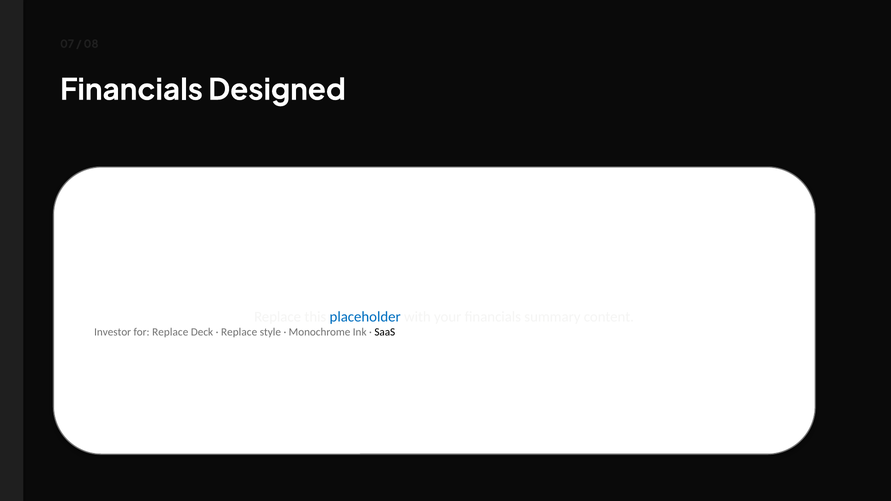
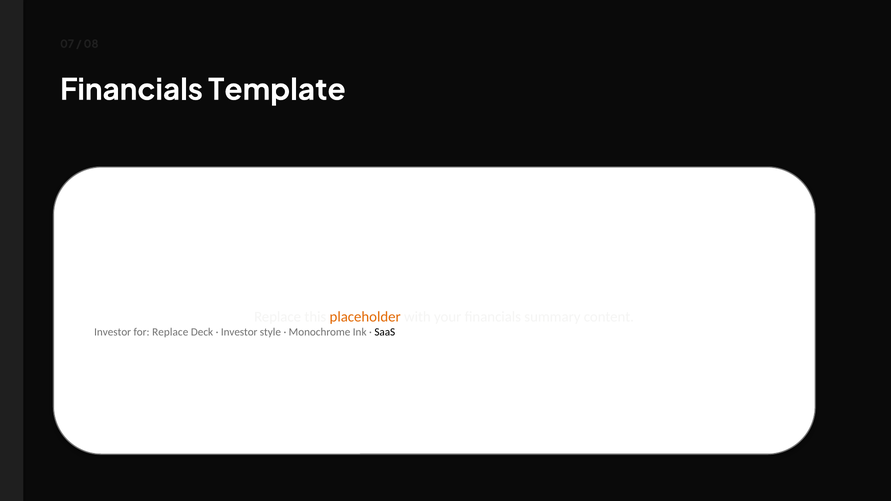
Designed: Designed -> Template (277, 90)
placeholder colour: blue -> orange (365, 317)
Replace: Replace -> Investor (239, 332)
